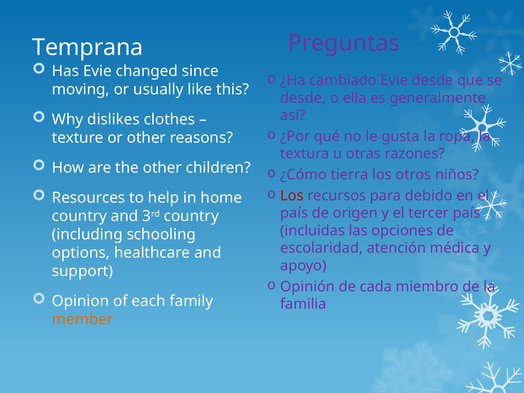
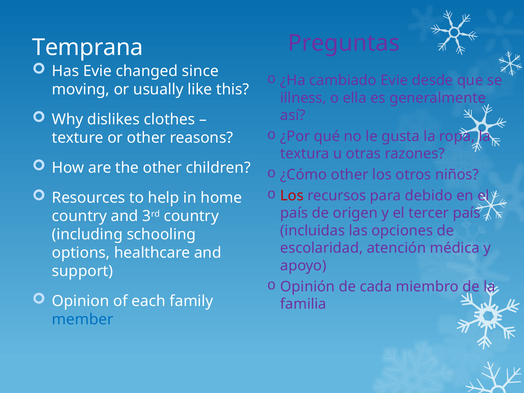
desde: desde -> illness (303, 98)
¿Cómo tierra: tierra -> other (350, 175)
member colour: orange -> blue (83, 320)
